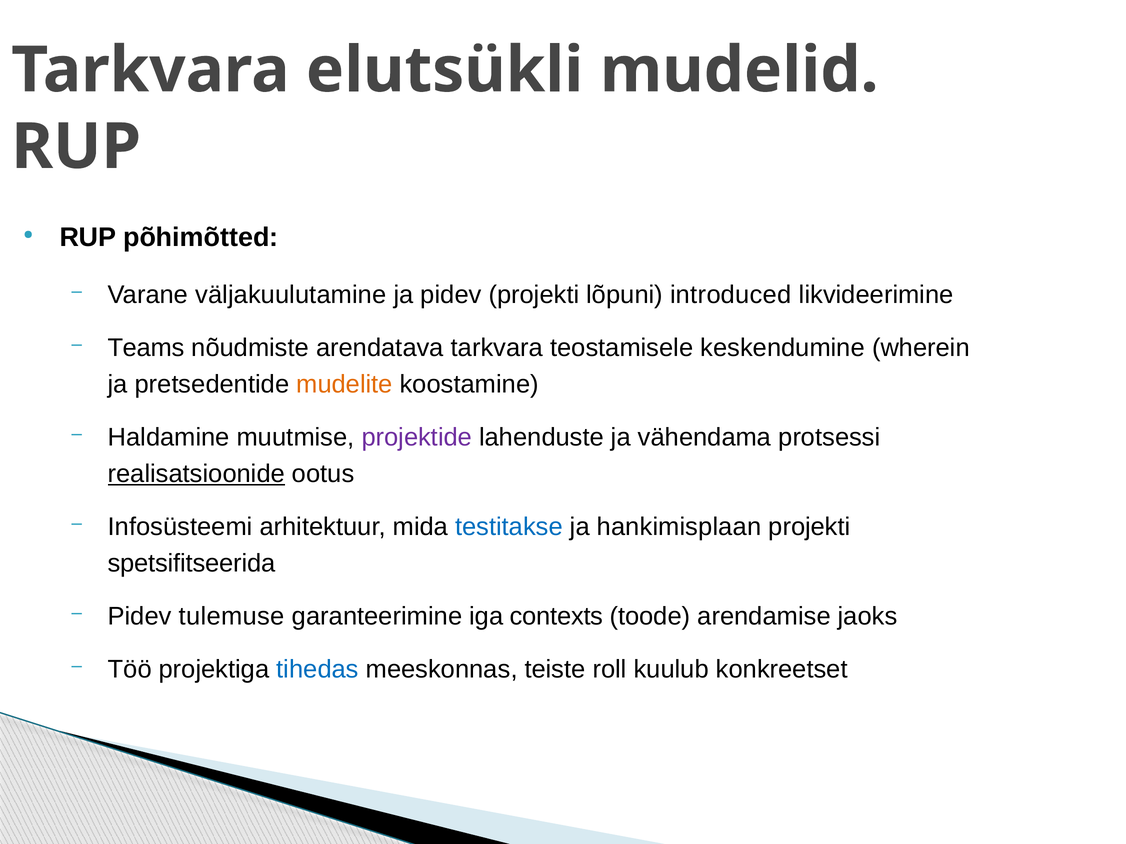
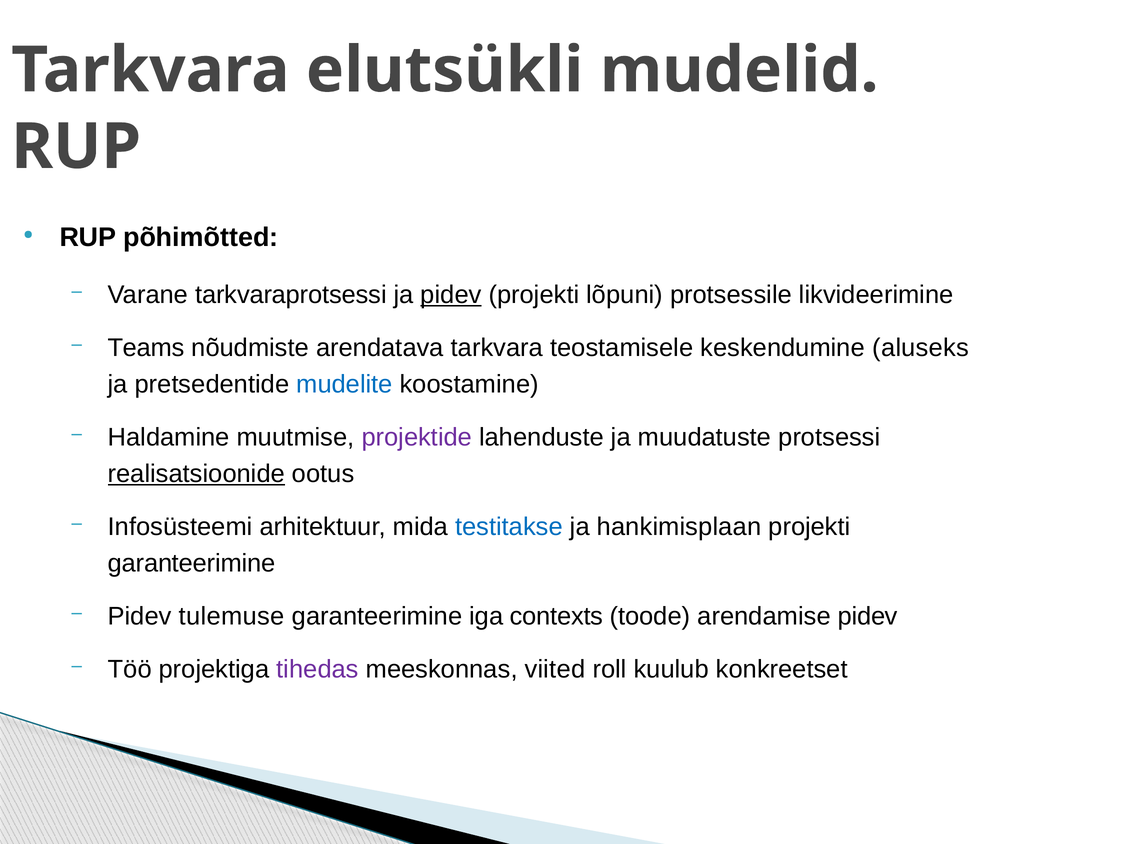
väljakuulutamine: väljakuulutamine -> tarkvaraprotsessi (291, 295)
pidev underline: none -> present (451, 295)
introduced: introduced -> protsessile (731, 295)
wherein: wherein -> aluseks (921, 348)
mudelite colour: orange -> blue (344, 385)
vähendama: vähendama -> muudatuste (705, 437)
spetsifitseerida: spetsifitseerida -> garanteerimine (192, 564)
arendamise jaoks: jaoks -> pidev (868, 617)
tihedas colour: blue -> purple (318, 669)
teiste: teiste -> viited (555, 669)
